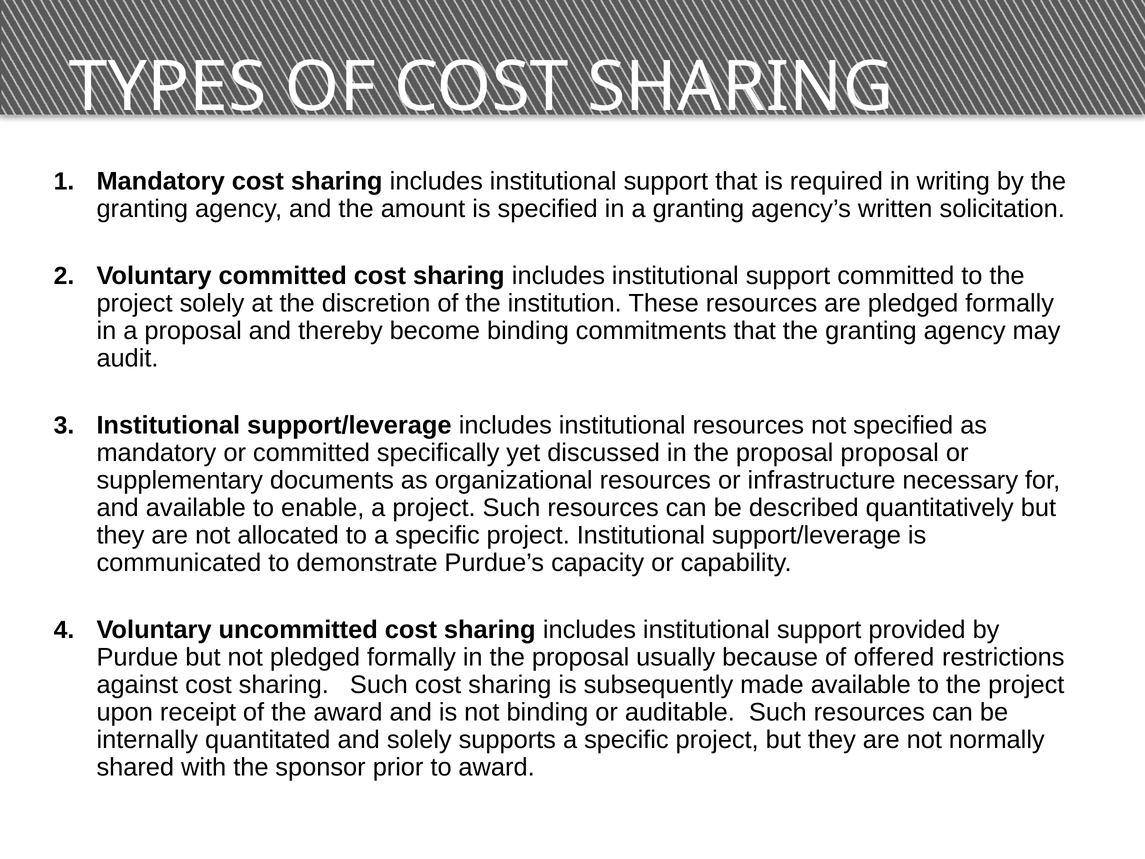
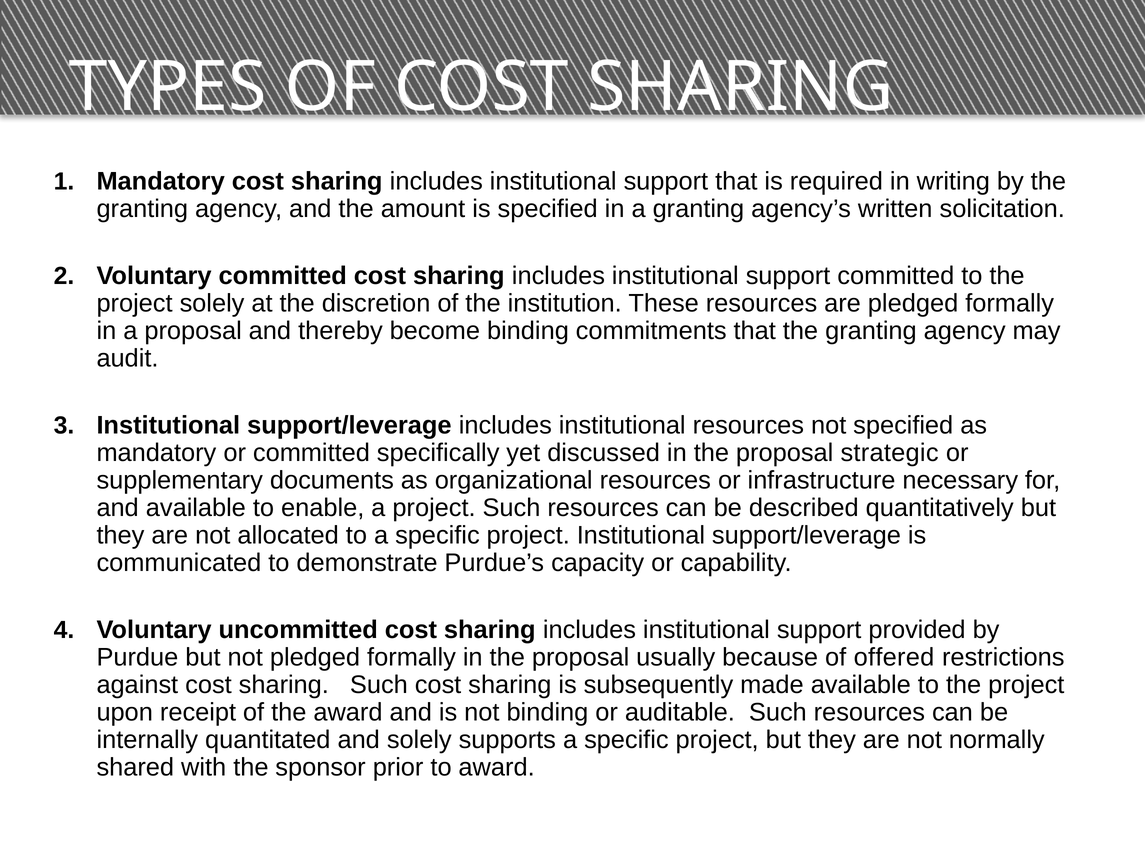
proposal proposal: proposal -> strategic (890, 453)
